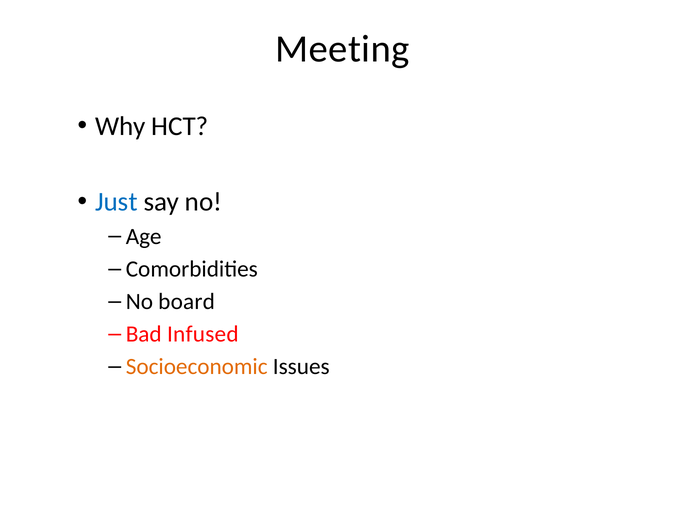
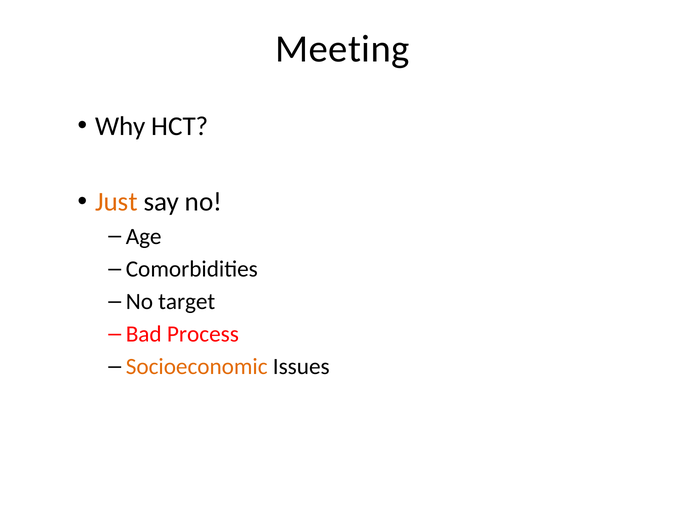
Just colour: blue -> orange (116, 202)
board: board -> target (187, 302)
Infused: Infused -> Process (203, 334)
